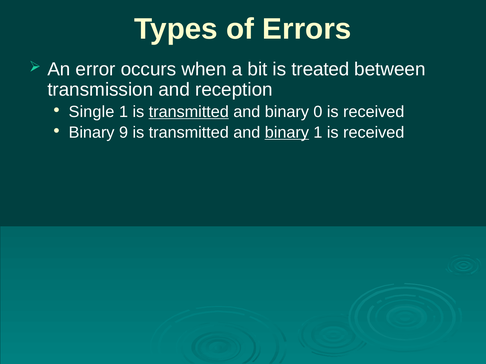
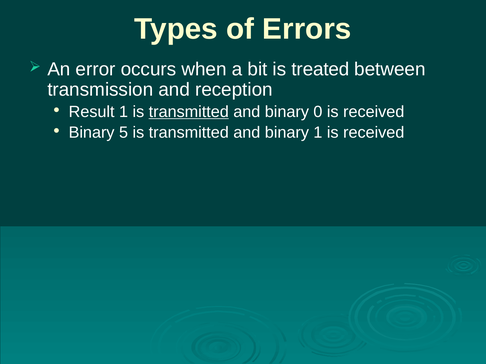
Single: Single -> Result (92, 112)
9: 9 -> 5 (124, 133)
binary underline: present -> none (287, 133)
